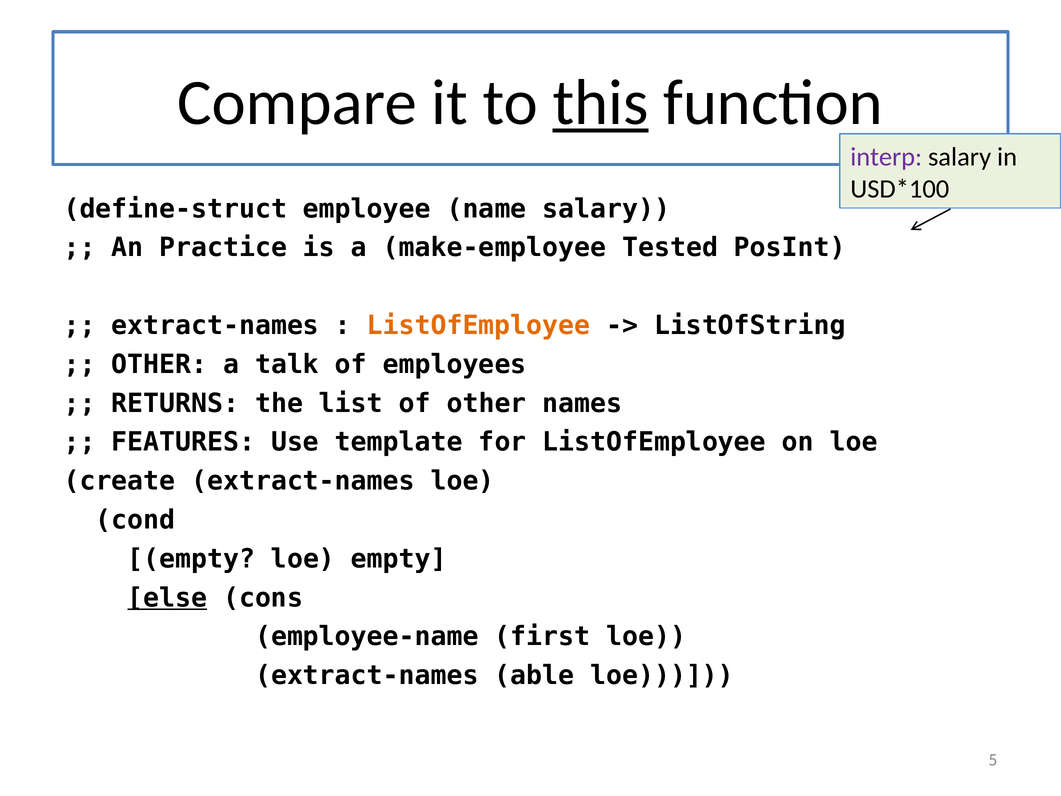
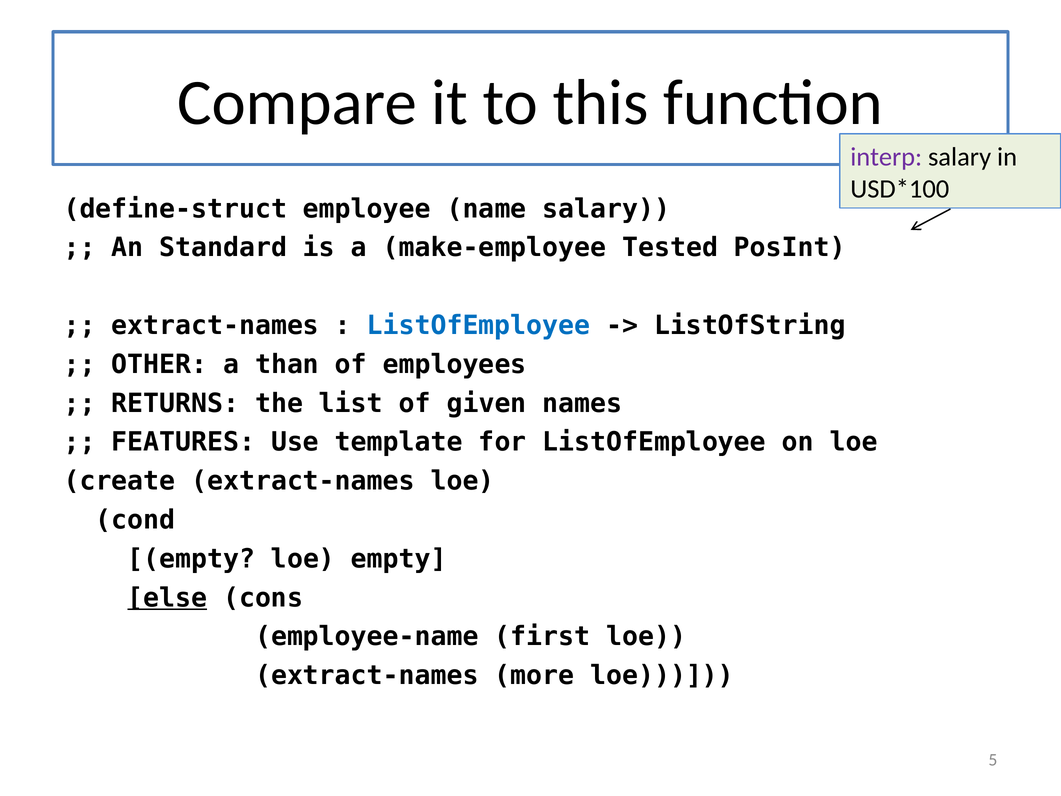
this underline: present -> none (601, 103)
Practice: Practice -> Standard (223, 248)
ListOfEmployee colour: orange -> blue (478, 325)
talk: talk -> than (287, 364)
of other: other -> given (487, 403)
able: able -> more (534, 675)
